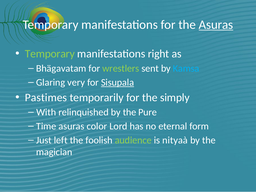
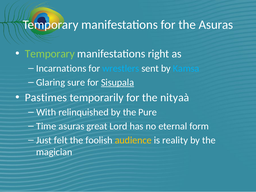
Asuras underline: present -> none (216, 25)
Bhägavatam: Bhägavatam -> Incarnations (61, 68)
wrestlers colour: light green -> light blue (121, 68)
very: very -> sure (76, 82)
simply: simply -> nityaà (175, 98)
color: color -> great (97, 126)
left: left -> felt (61, 140)
audience colour: light green -> yellow (133, 140)
nityaà: nityaà -> reality (175, 140)
